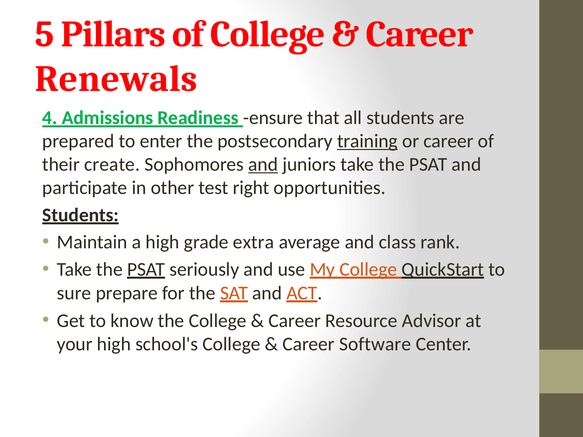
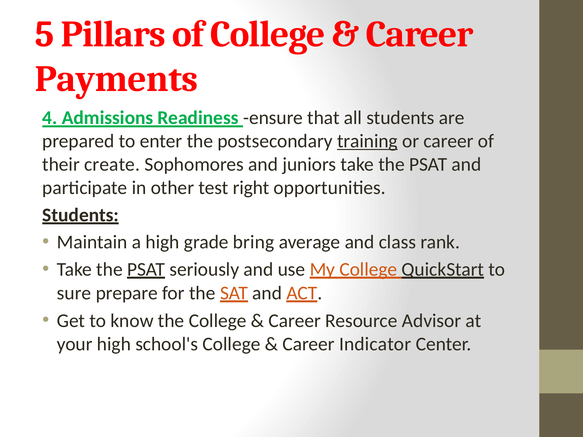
Renewals: Renewals -> Payments (116, 79)
and underline: present -> none (263, 165)
extra: extra -> bring (254, 242)
Software: Software -> Indicator (375, 344)
